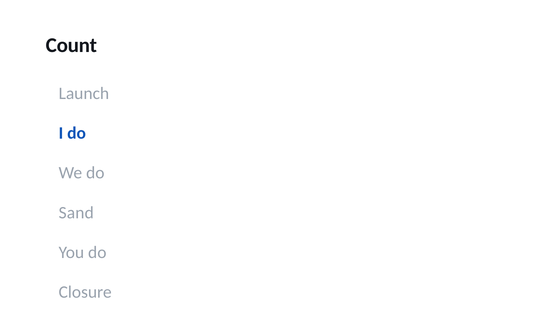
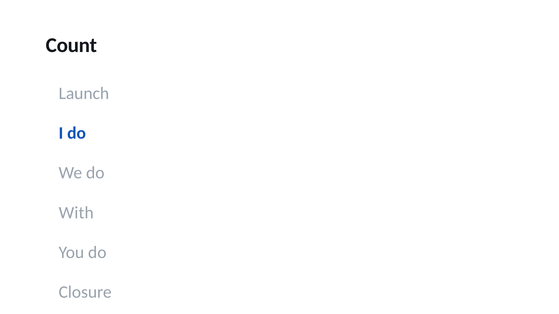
Sand: Sand -> With (76, 213)
